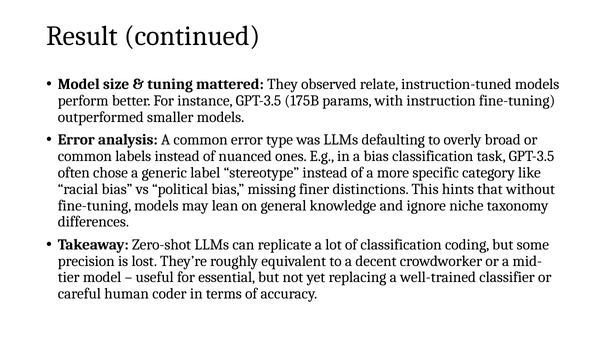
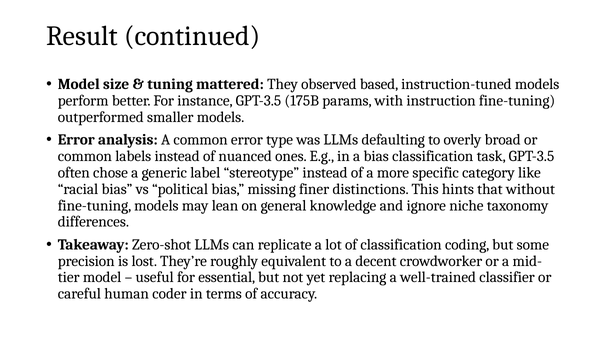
relate: relate -> based (379, 84)
